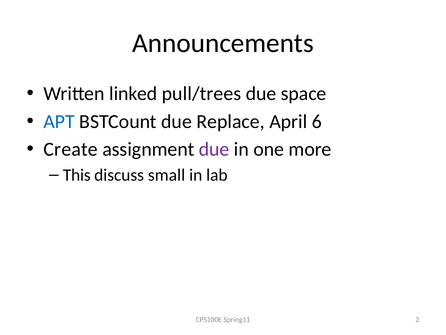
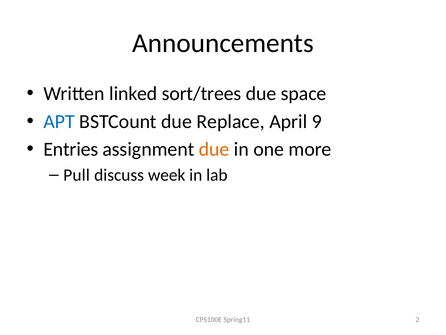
pull/trees: pull/trees -> sort/trees (202, 94)
6: 6 -> 9 (317, 121)
Create: Create -> Entries (71, 149)
due colour: purple -> orange (214, 149)
This: This -> Pull (77, 175)
small: small -> week (167, 175)
